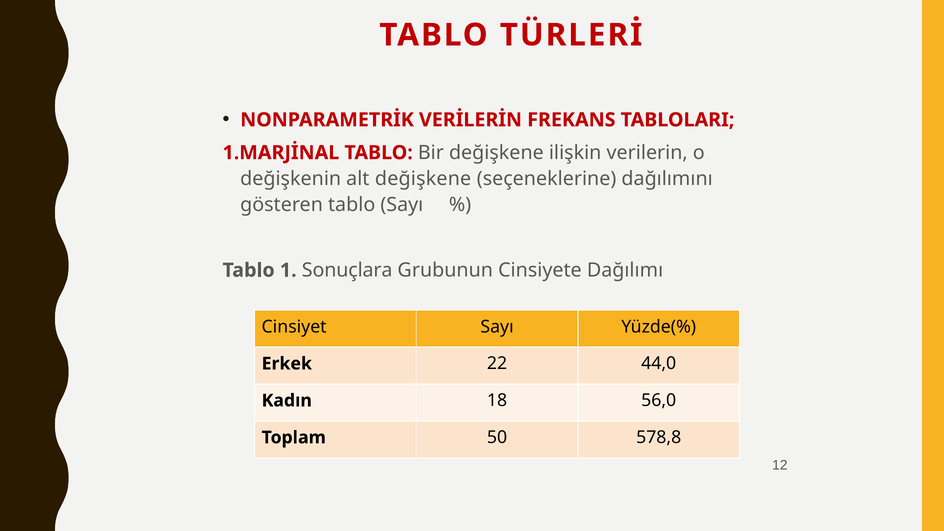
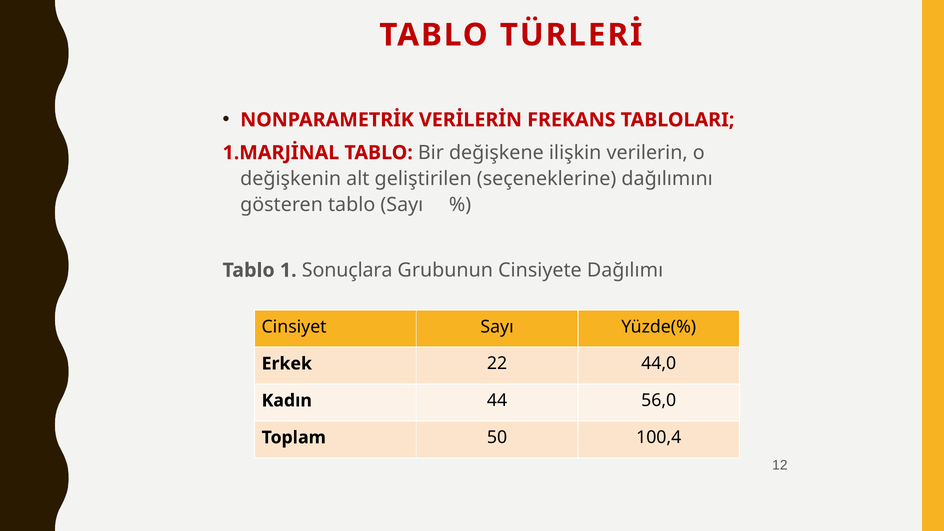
alt değişkene: değişkene -> geliştirilen (423, 179)
18: 18 -> 44 (497, 401)
578,8: 578,8 -> 100,4 (659, 437)
